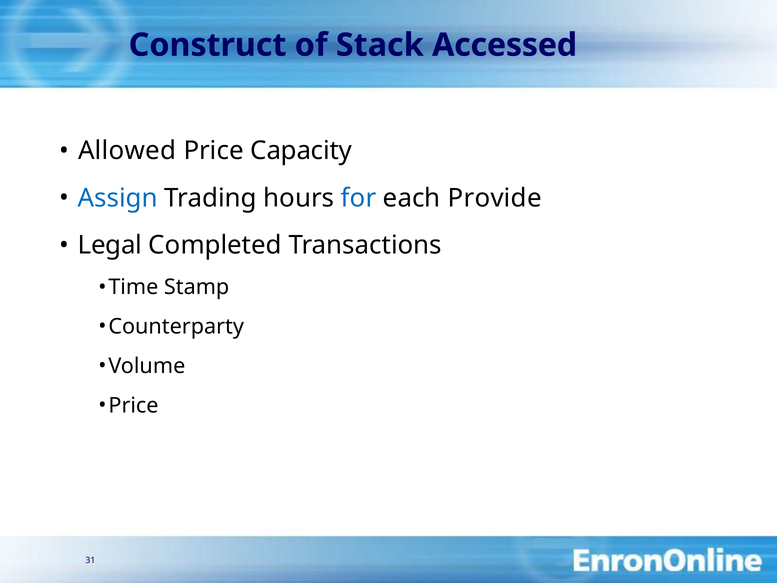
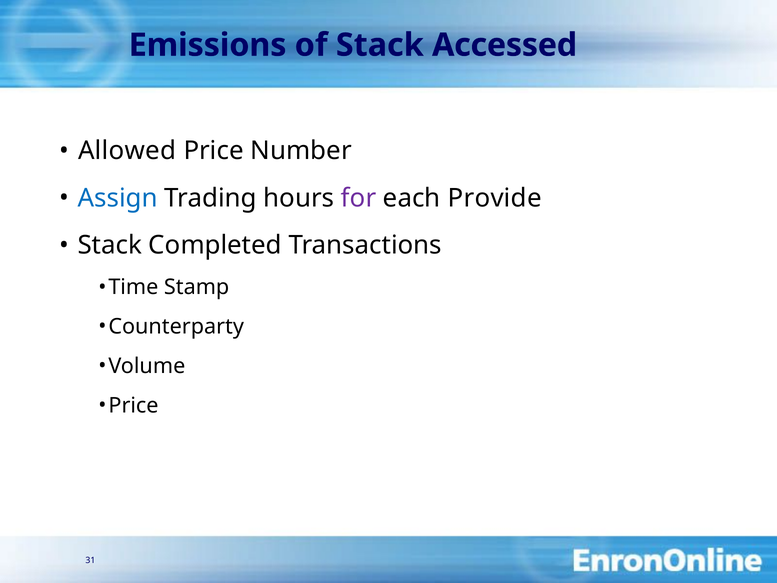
Construct: Construct -> Emissions (208, 45)
Capacity: Capacity -> Number (301, 151)
for colour: blue -> purple (359, 198)
Legal: Legal -> Stack (110, 245)
